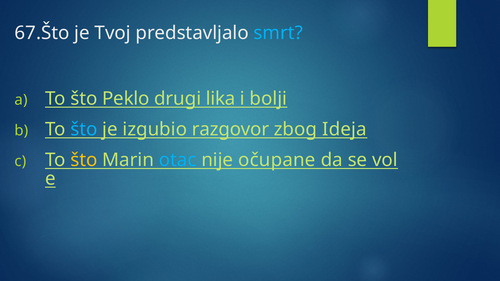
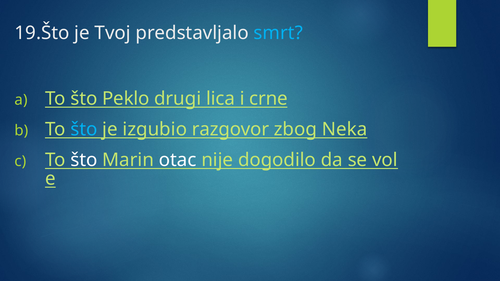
67.Što: 67.Što -> 19.Što (42, 33)
lika: lika -> lica (221, 99)
bolji: bolji -> crne (268, 99)
Ideja: Ideja -> Neka (345, 129)
što colour: yellow -> white (84, 160)
otac colour: light blue -> white (178, 160)
očupane: očupane -> dogodilo (277, 160)
